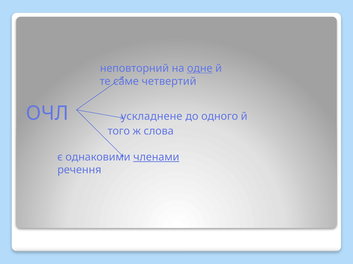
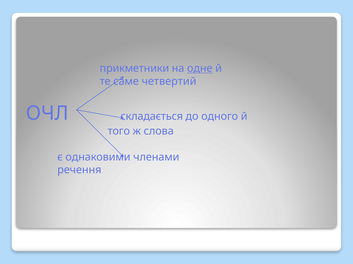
неповторний: неповторний -> прикметники (134, 69)
ускладнене: ускладнене -> складається (152, 117)
членами underline: present -> none (156, 157)
